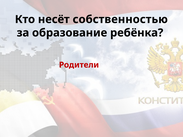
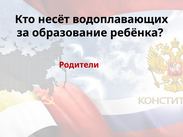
собственностью: собственностью -> водоплавающих (120, 19)
